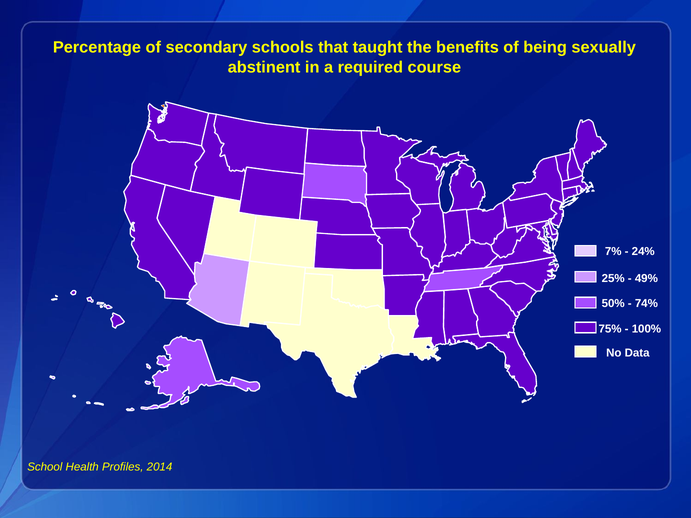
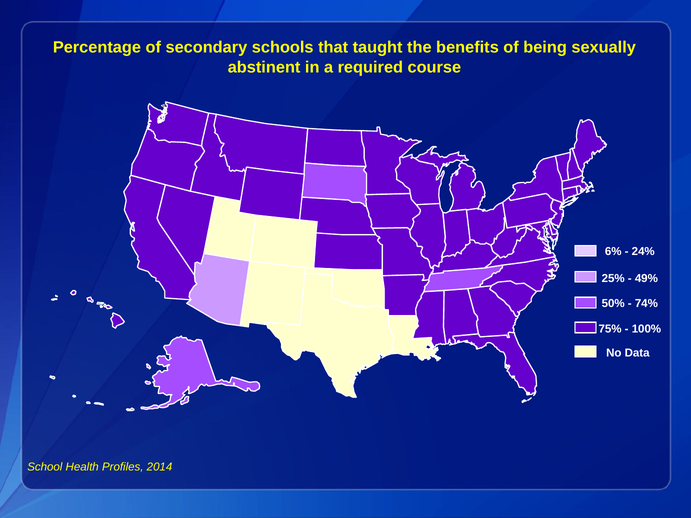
7%: 7% -> 6% (613, 252)
